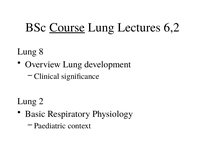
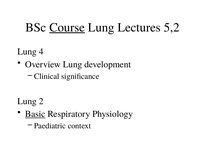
6,2: 6,2 -> 5,2 (172, 27)
8: 8 -> 4 (41, 52)
Basic underline: none -> present (35, 114)
